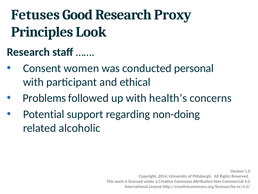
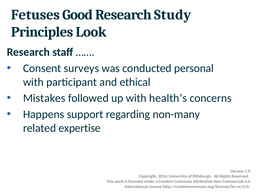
Proxy: Proxy -> Study (173, 15)
women: women -> surveys (81, 68)
Problems: Problems -> Mistakes (44, 98)
Potential: Potential -> Happens (44, 114)
non-doing: non-doing -> non-many (176, 114)
alcoholic: alcoholic -> expertise (80, 128)
